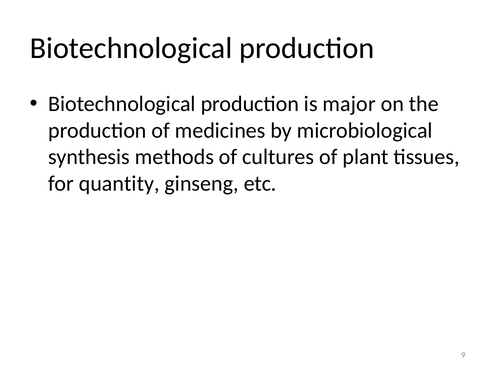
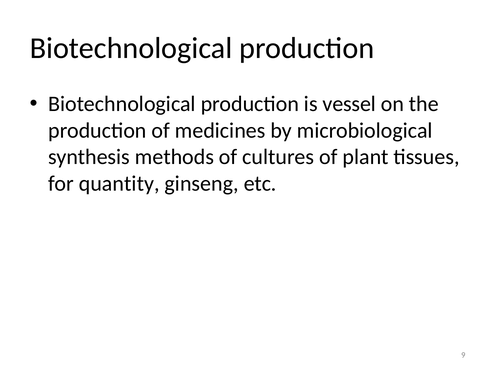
major: major -> vessel (349, 104)
